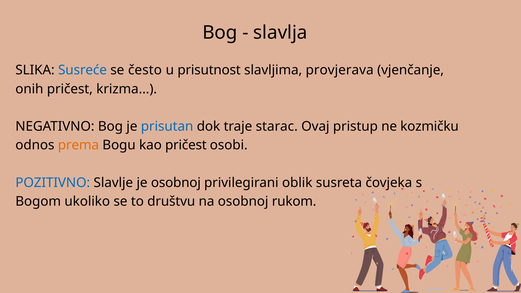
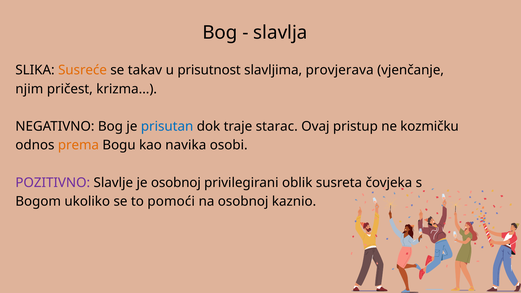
Susreće colour: blue -> orange (83, 70)
često: često -> takav (145, 70)
onih: onih -> njim (29, 89)
kao pričest: pričest -> navika (186, 145)
POZITIVNO colour: blue -> purple (53, 183)
društvu: društvu -> pomoći (171, 201)
rukom: rukom -> kaznio (294, 201)
